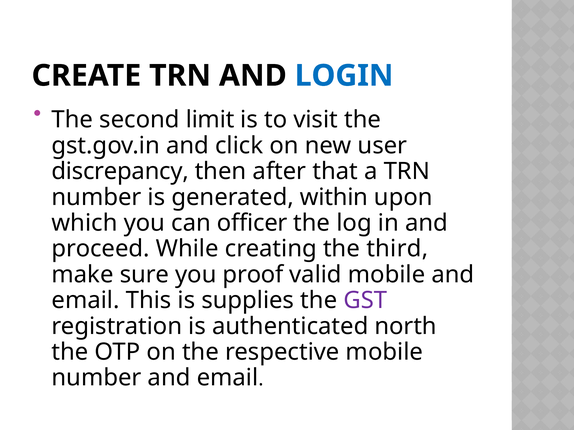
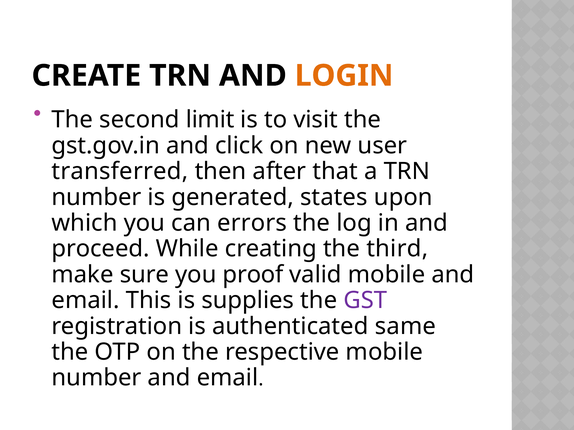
LOGIN colour: blue -> orange (344, 76)
discrepancy: discrepancy -> transferred (120, 172)
within: within -> states (334, 197)
officer: officer -> errors (252, 223)
north: north -> same (405, 327)
